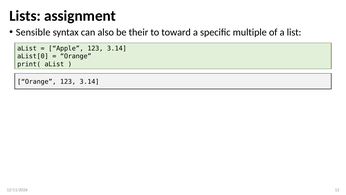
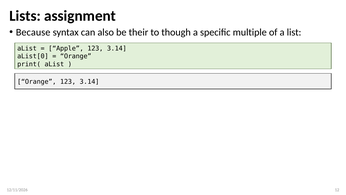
Sensible: Sensible -> Because (33, 32)
toward: toward -> though (176, 32)
